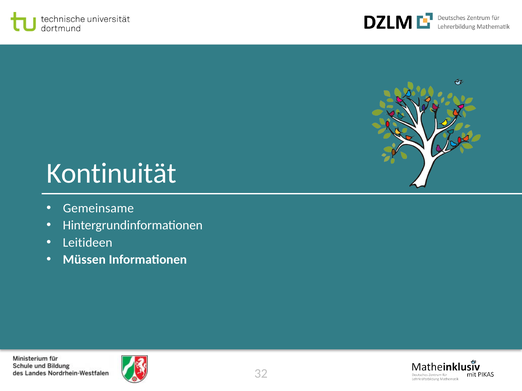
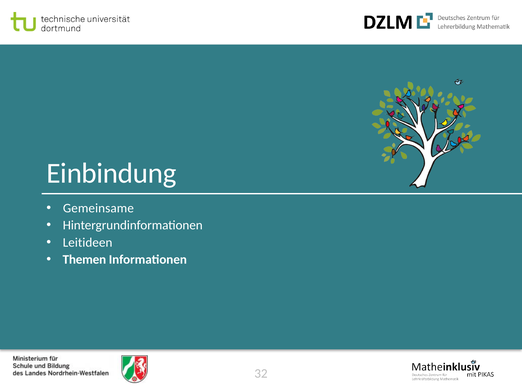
Kontinuität: Kontinuität -> Einbindung (111, 174)
Müssen: Müssen -> Themen (84, 260)
